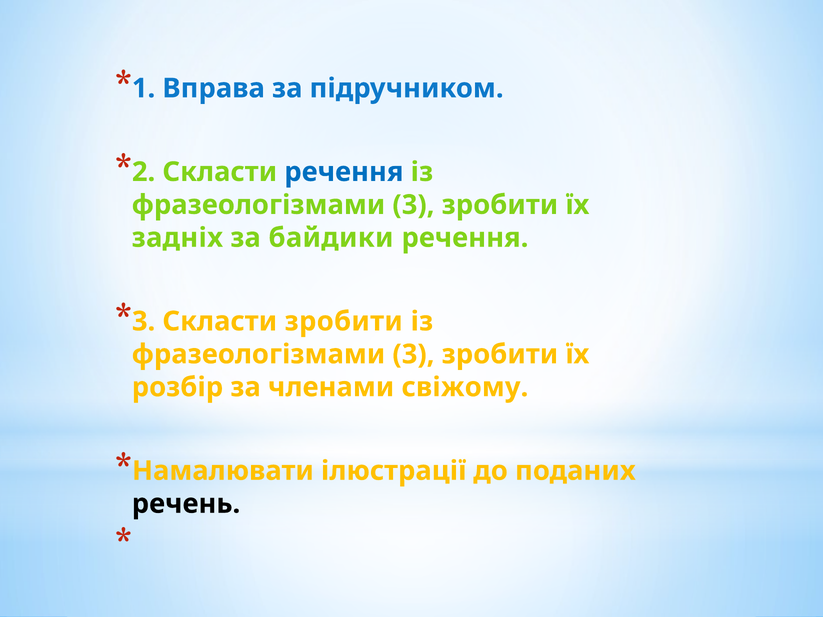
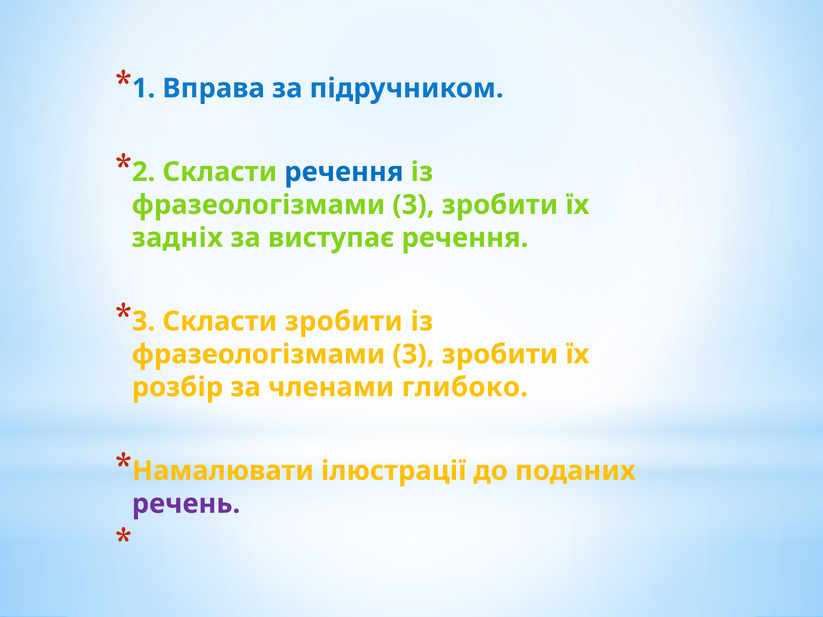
байдики: байдики -> виступає (331, 238)
свіжому: свіжому -> глибоко (465, 387)
речень colour: black -> purple (186, 504)
